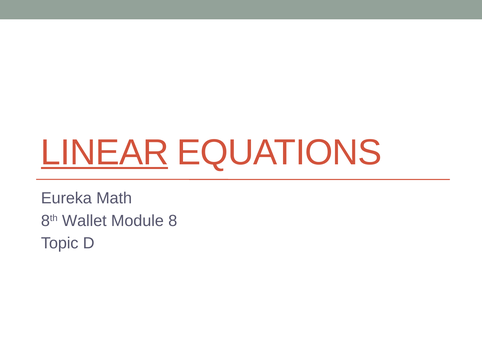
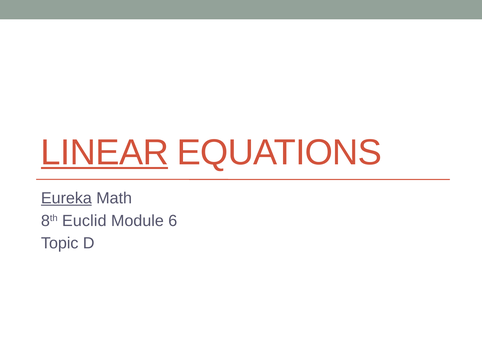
Eureka underline: none -> present (66, 198)
Wallet: Wallet -> Euclid (84, 220)
8: 8 -> 6 (173, 220)
